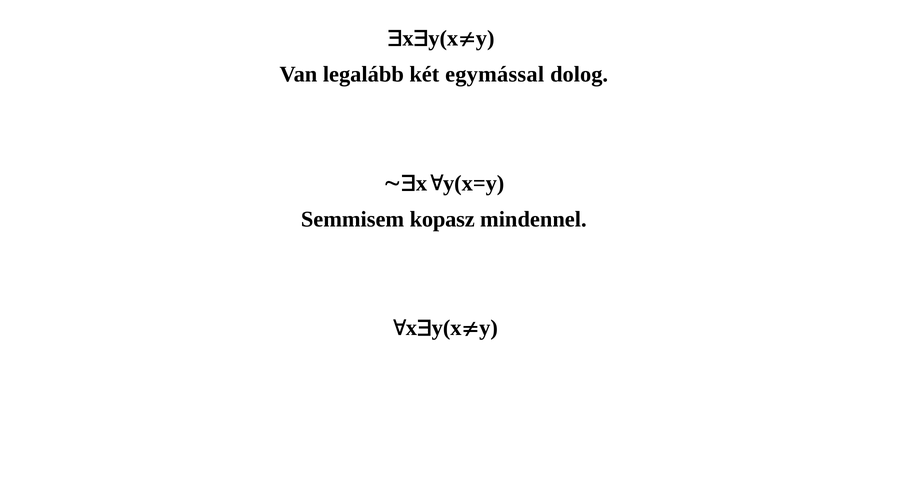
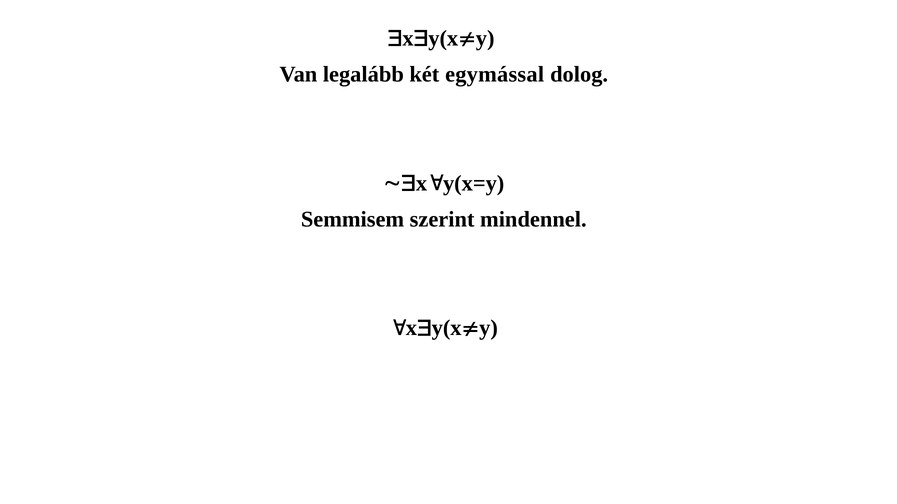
kopasz: kopasz -> szerint (442, 220)
